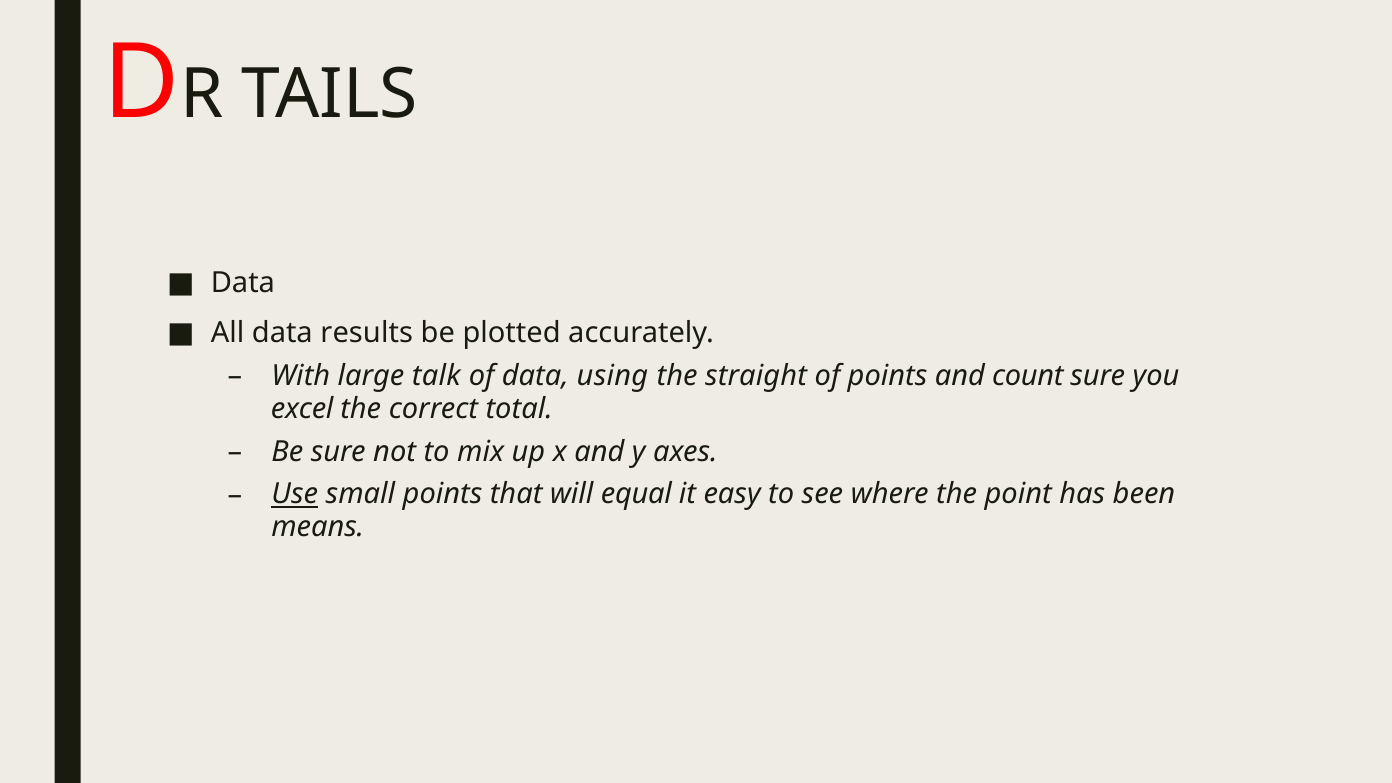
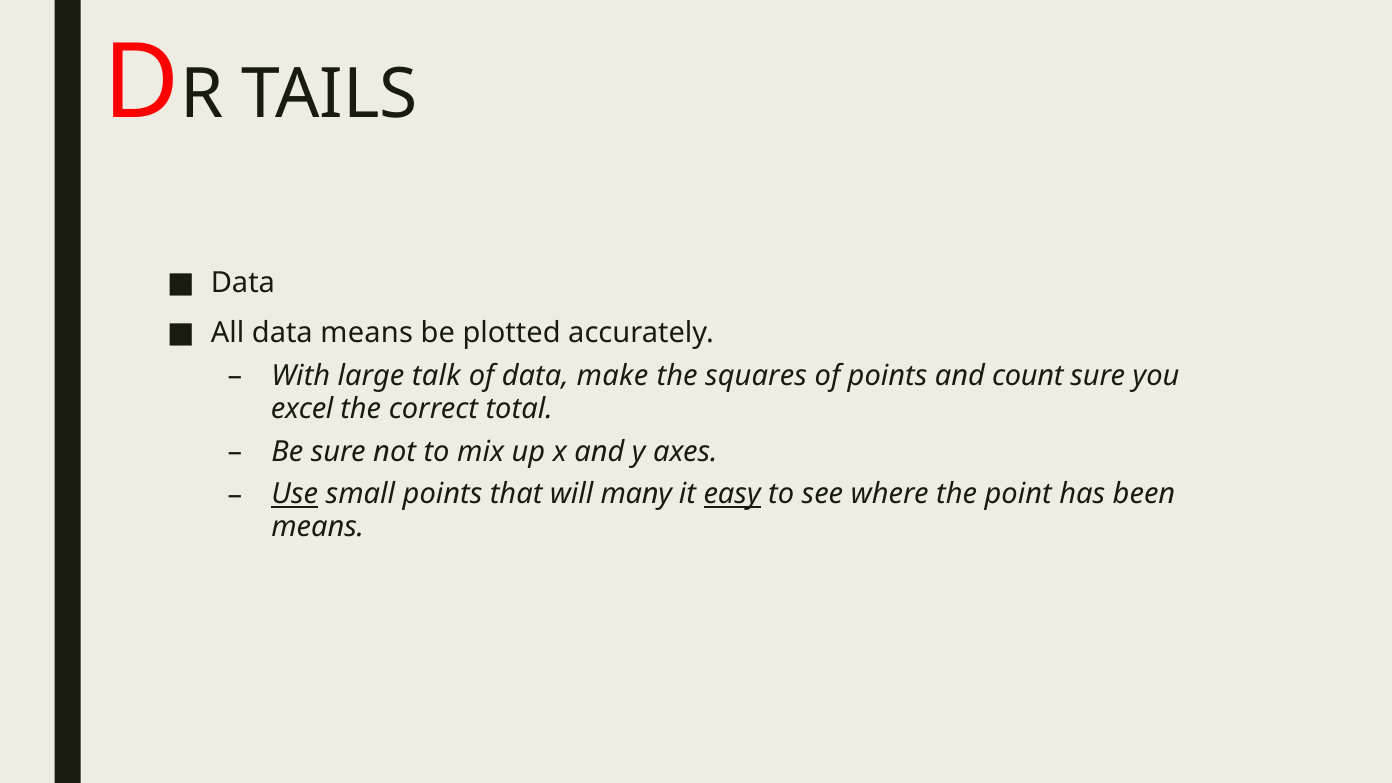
data results: results -> means (367, 333)
using: using -> make (612, 376)
straight: straight -> squares (756, 376)
equal: equal -> many (636, 494)
easy underline: none -> present (732, 494)
